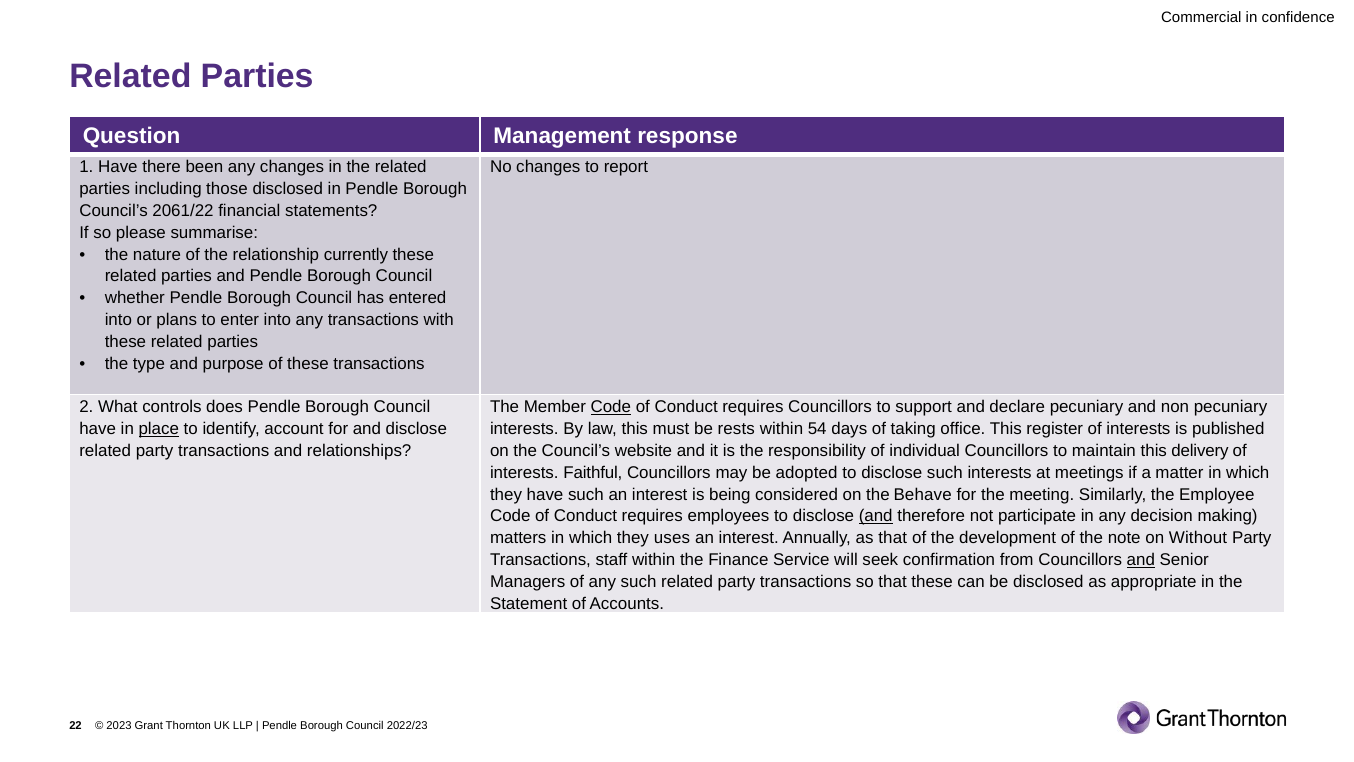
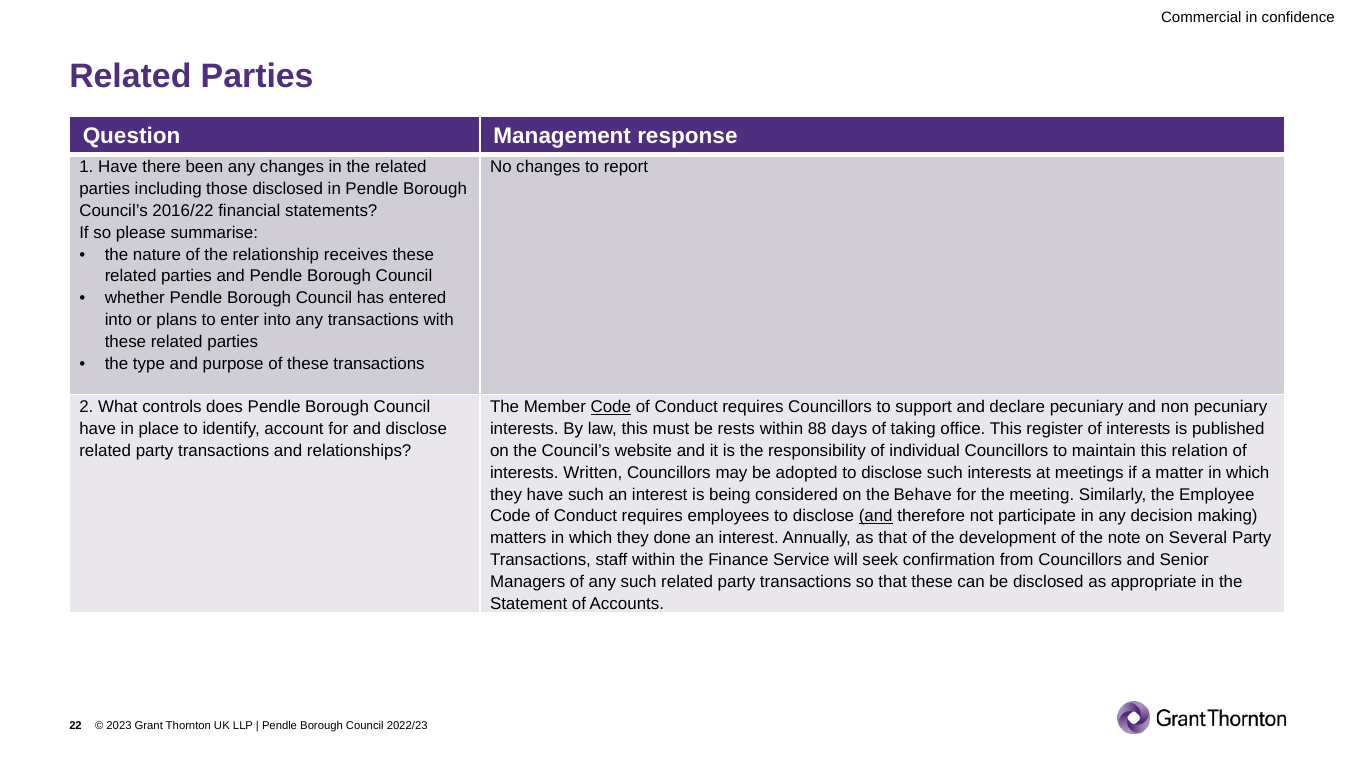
2061/22: 2061/22 -> 2016/22 (183, 211)
currently: currently -> receives (356, 254)
place underline: present -> none (159, 429)
54: 54 -> 88 (817, 429)
delivery: delivery -> relation (1200, 451)
Faithful: Faithful -> Written (593, 472)
uses: uses -> done (672, 538)
Without: Without -> Several (1198, 538)
and underline: present -> none (1141, 560)
